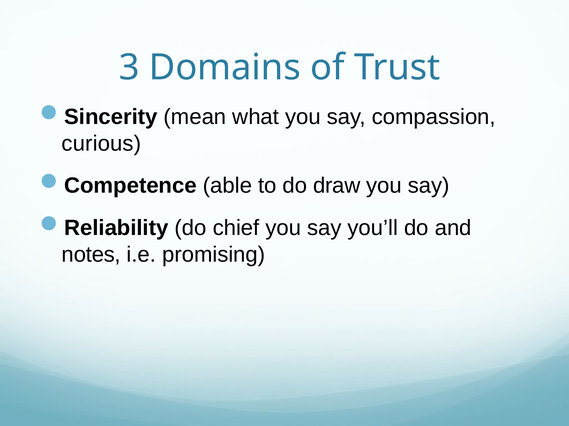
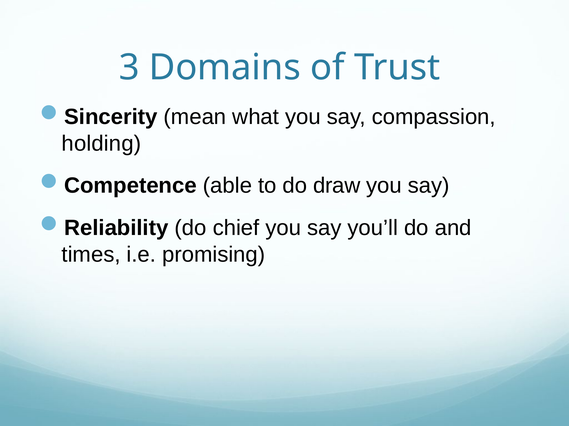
curious: curious -> holding (101, 144)
notes: notes -> times (91, 255)
